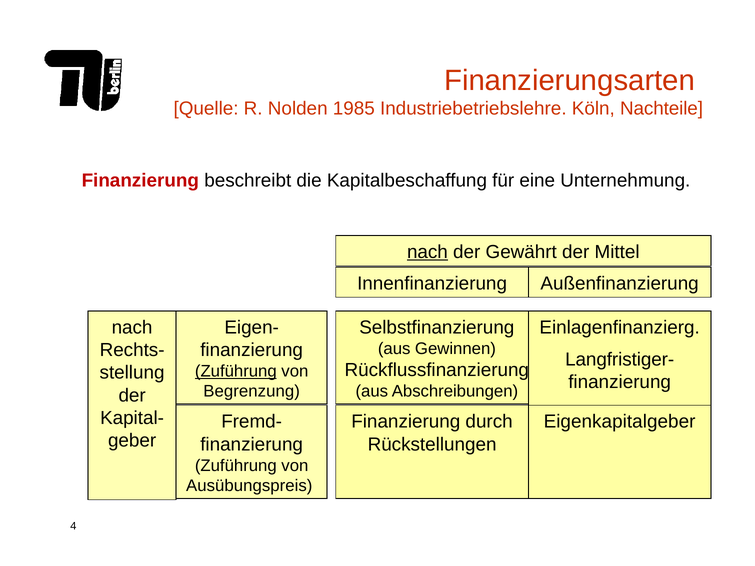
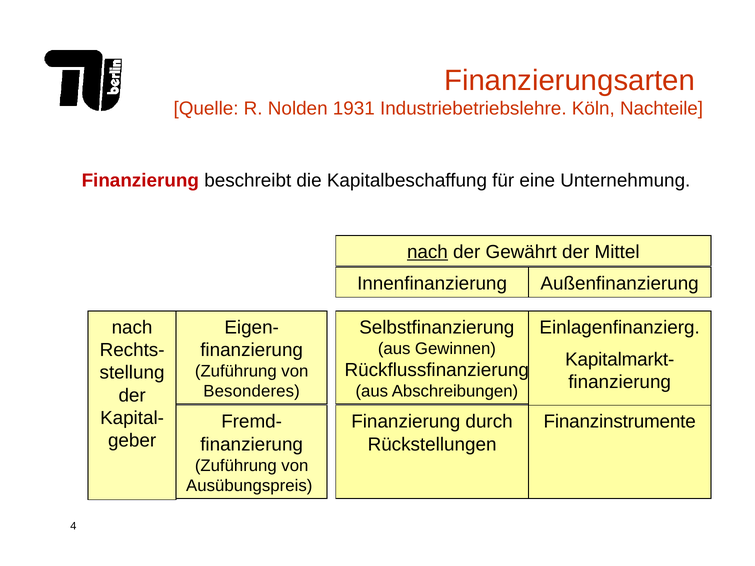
1985: 1985 -> 1931 (354, 109)
Langfristiger-: Langfristiger- -> Kapitalmarkt- (620, 360)
Zuführung underline: present -> none (236, 371)
Begrenzung: Begrenzung -> Besonderes (252, 392)
Eigenkapitalgeber: Eigenkapitalgeber -> Finanzinstrumente (620, 422)
